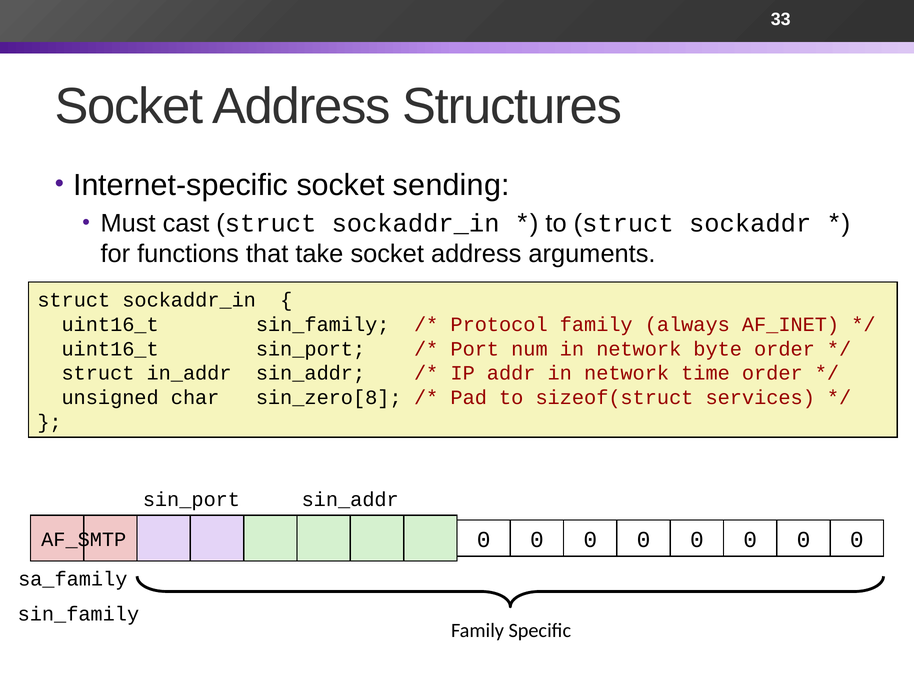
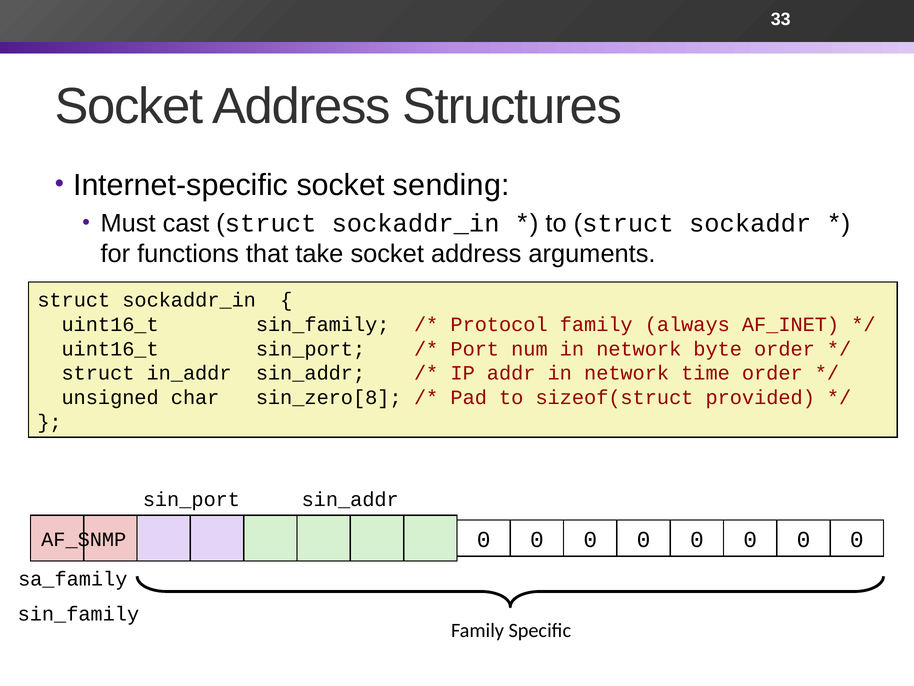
services: services -> provided (760, 397)
AF_SMTP: AF_SMTP -> AF_SNMP (84, 539)
